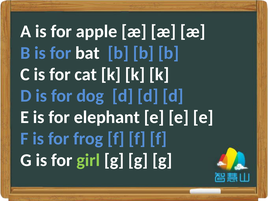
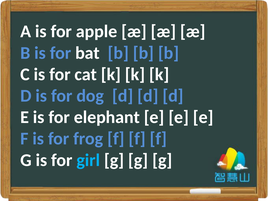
girl colour: light green -> light blue (88, 160)
